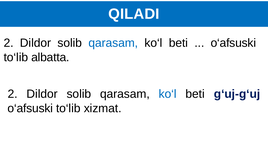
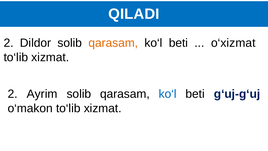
qarasam colour: blue -> orange (113, 43)
o‘afsuski: o‘afsuski -> o‘xizmat (233, 43)
albatta: albatta -> xizmat (50, 57)
Dildor: Dildor -> Ayrim (42, 94)
o‘afsuski: o‘afsuski -> o‘makon (30, 108)
